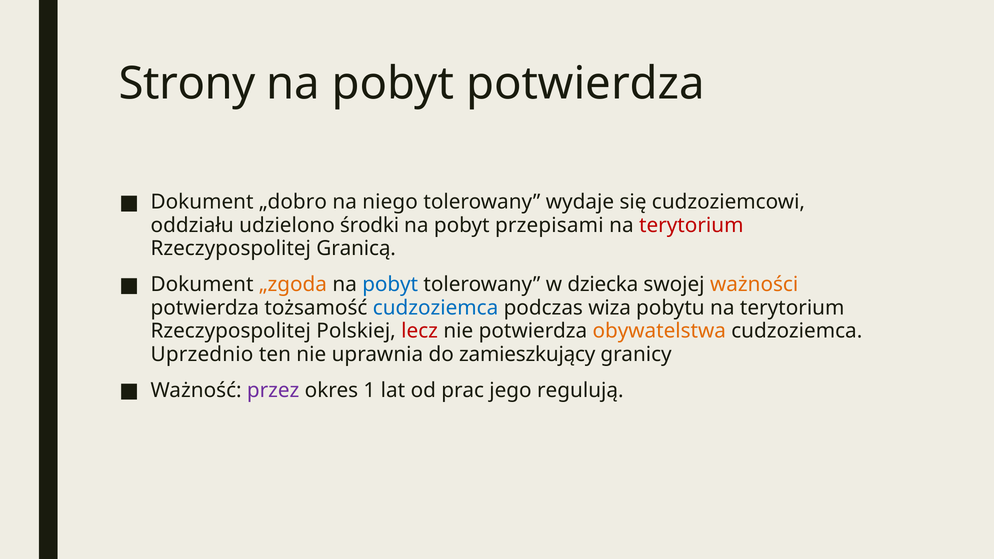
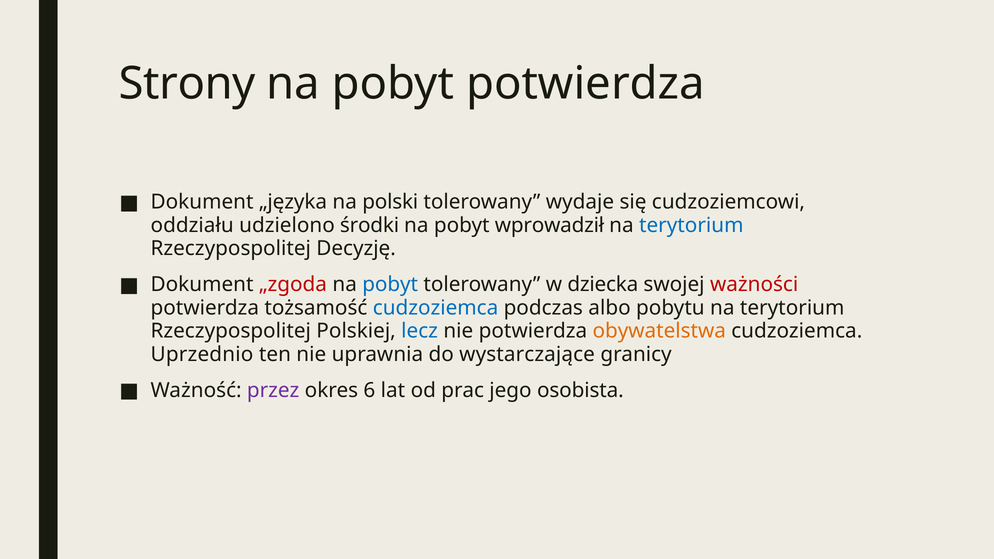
„dobro: „dobro -> „języka (293, 202)
niego: niego -> polski (390, 202)
przepisami: przepisami -> wprowadził (550, 225)
terytorium colour: red -> blue (691, 225)
Granicą: Granicą -> Decyzję (356, 249)
„zgoda colour: orange -> red (293, 284)
ważności colour: orange -> red (754, 284)
wiza: wiza -> albo (610, 308)
lecz colour: red -> blue (420, 331)
zamieszkujący: zamieszkujący -> wystarczające (527, 355)
1: 1 -> 6 (369, 390)
regulują: regulują -> osobista (580, 390)
